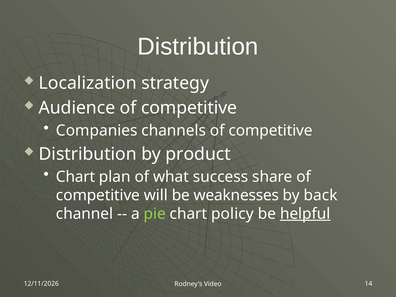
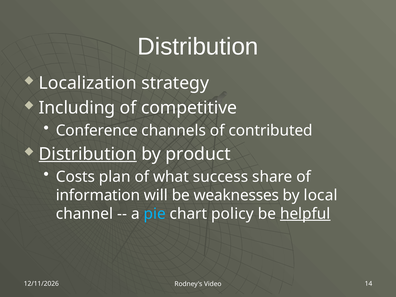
Audience: Audience -> Including (77, 108)
Companies: Companies -> Conference (97, 130)
channels of competitive: competitive -> contributed (271, 130)
Distribution underline: none -> present (88, 154)
Chart: Chart -> Costs (76, 177)
competitive: competitive -> information (98, 195)
back: back -> local (321, 195)
pie colour: light green -> light blue (155, 214)
